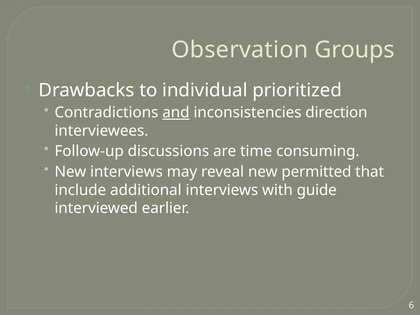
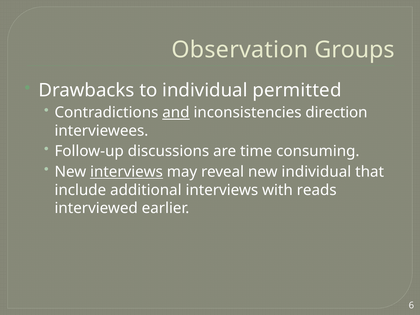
prioritized: prioritized -> permitted (297, 90)
interviews underline: none -> present (127, 172)
new permitted: permitted -> individual (316, 172)
guide: guide -> reads (317, 190)
